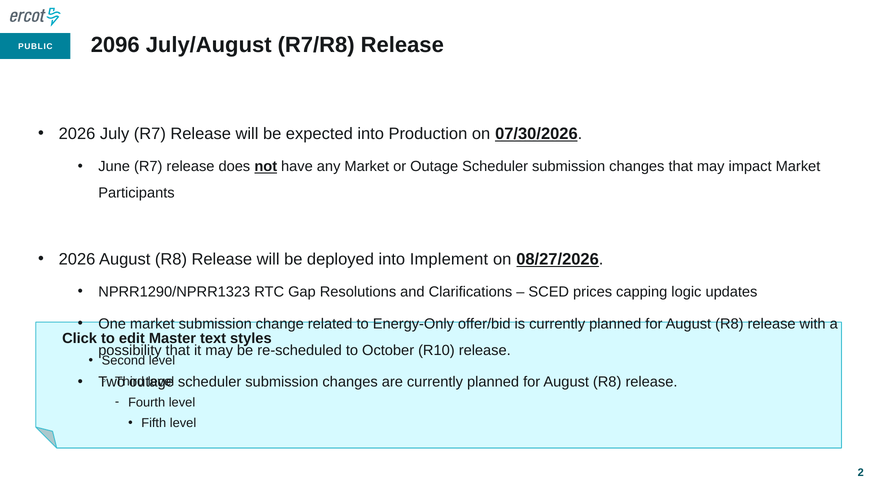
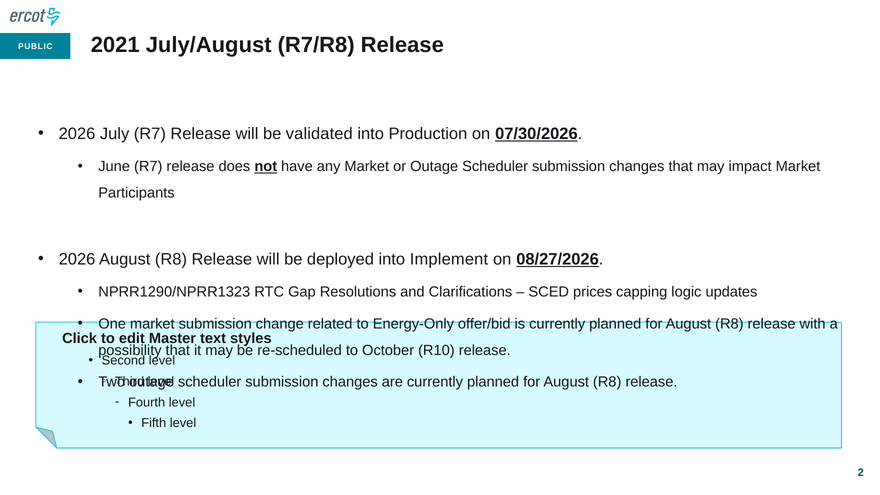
2096: 2096 -> 2021 (115, 45)
expected: expected -> validated (319, 134)
